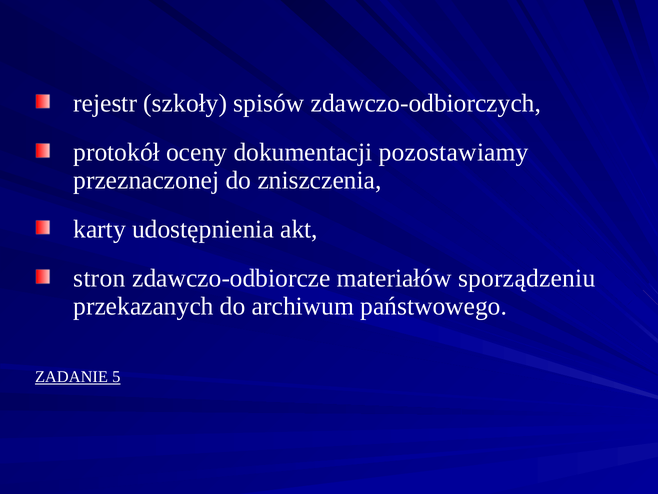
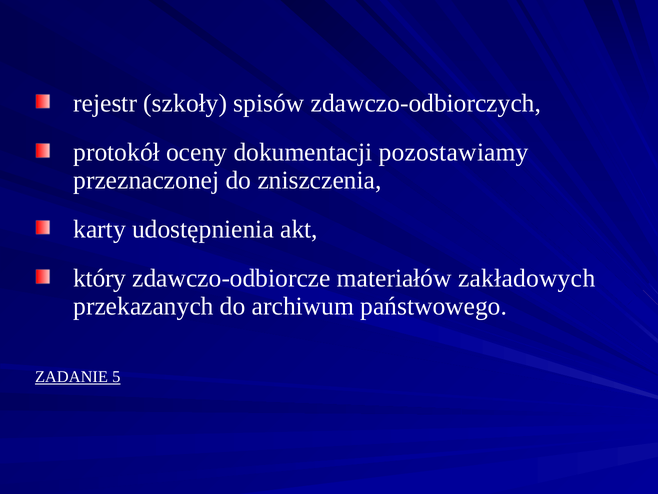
stron: stron -> który (100, 278)
sporządzeniu: sporządzeniu -> zakładowych (527, 278)
